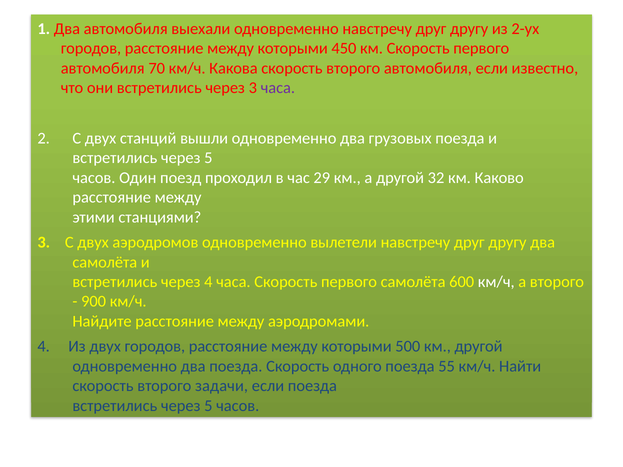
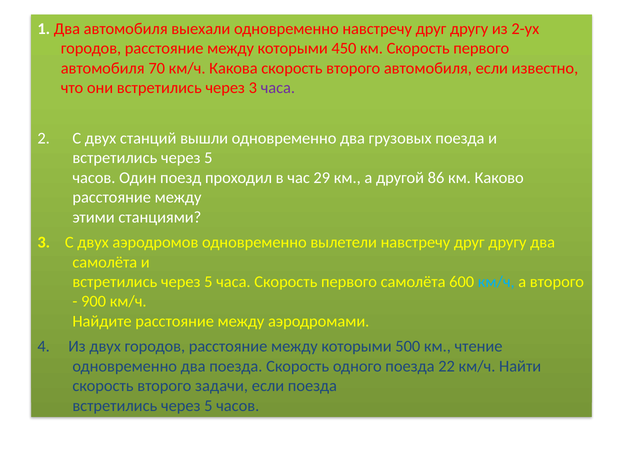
32: 32 -> 86 (436, 178)
4: 4 -> 5 (208, 282)
км/ч colour: white -> light blue (496, 282)
км другой: другой -> чтение (479, 347)
55: 55 -> 22 (447, 366)
